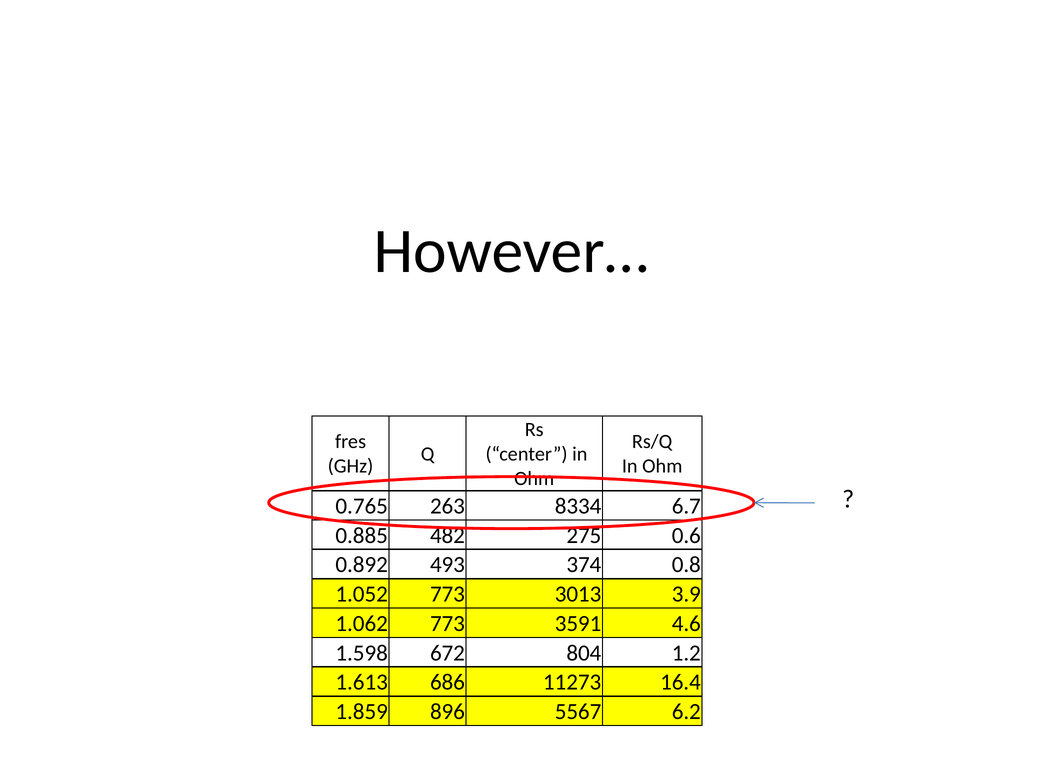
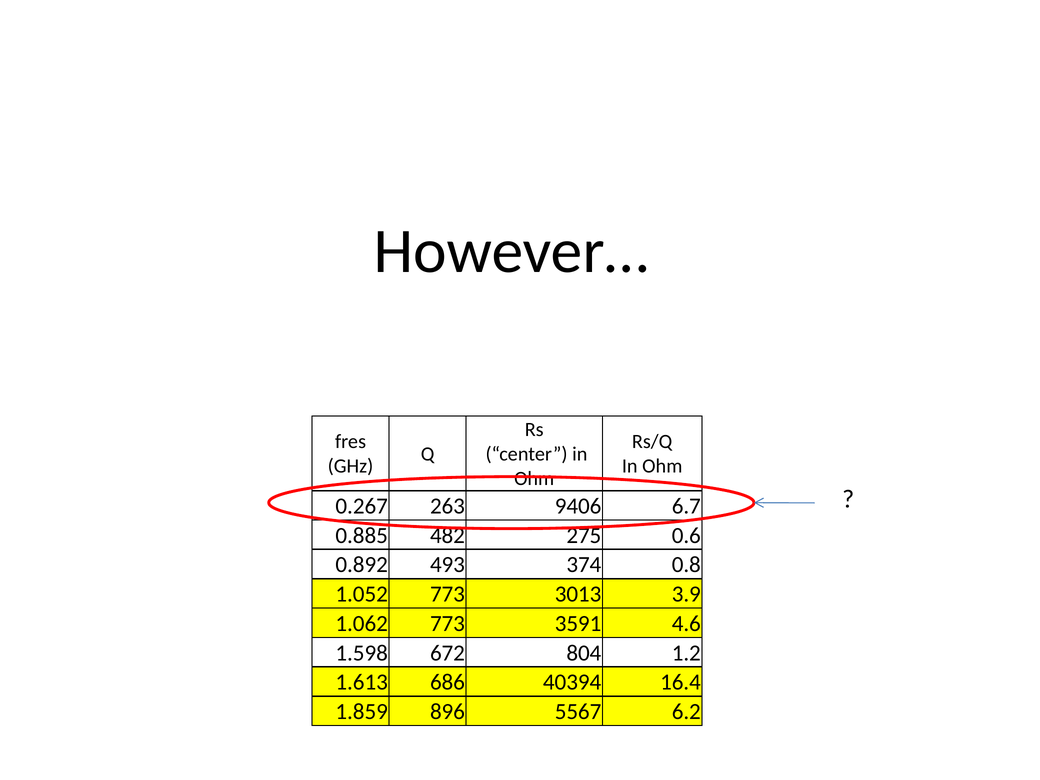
0.765: 0.765 -> 0.267 (362, 506)
8334: 8334 -> 9406 (578, 506)
11273: 11273 -> 40394 (572, 682)
